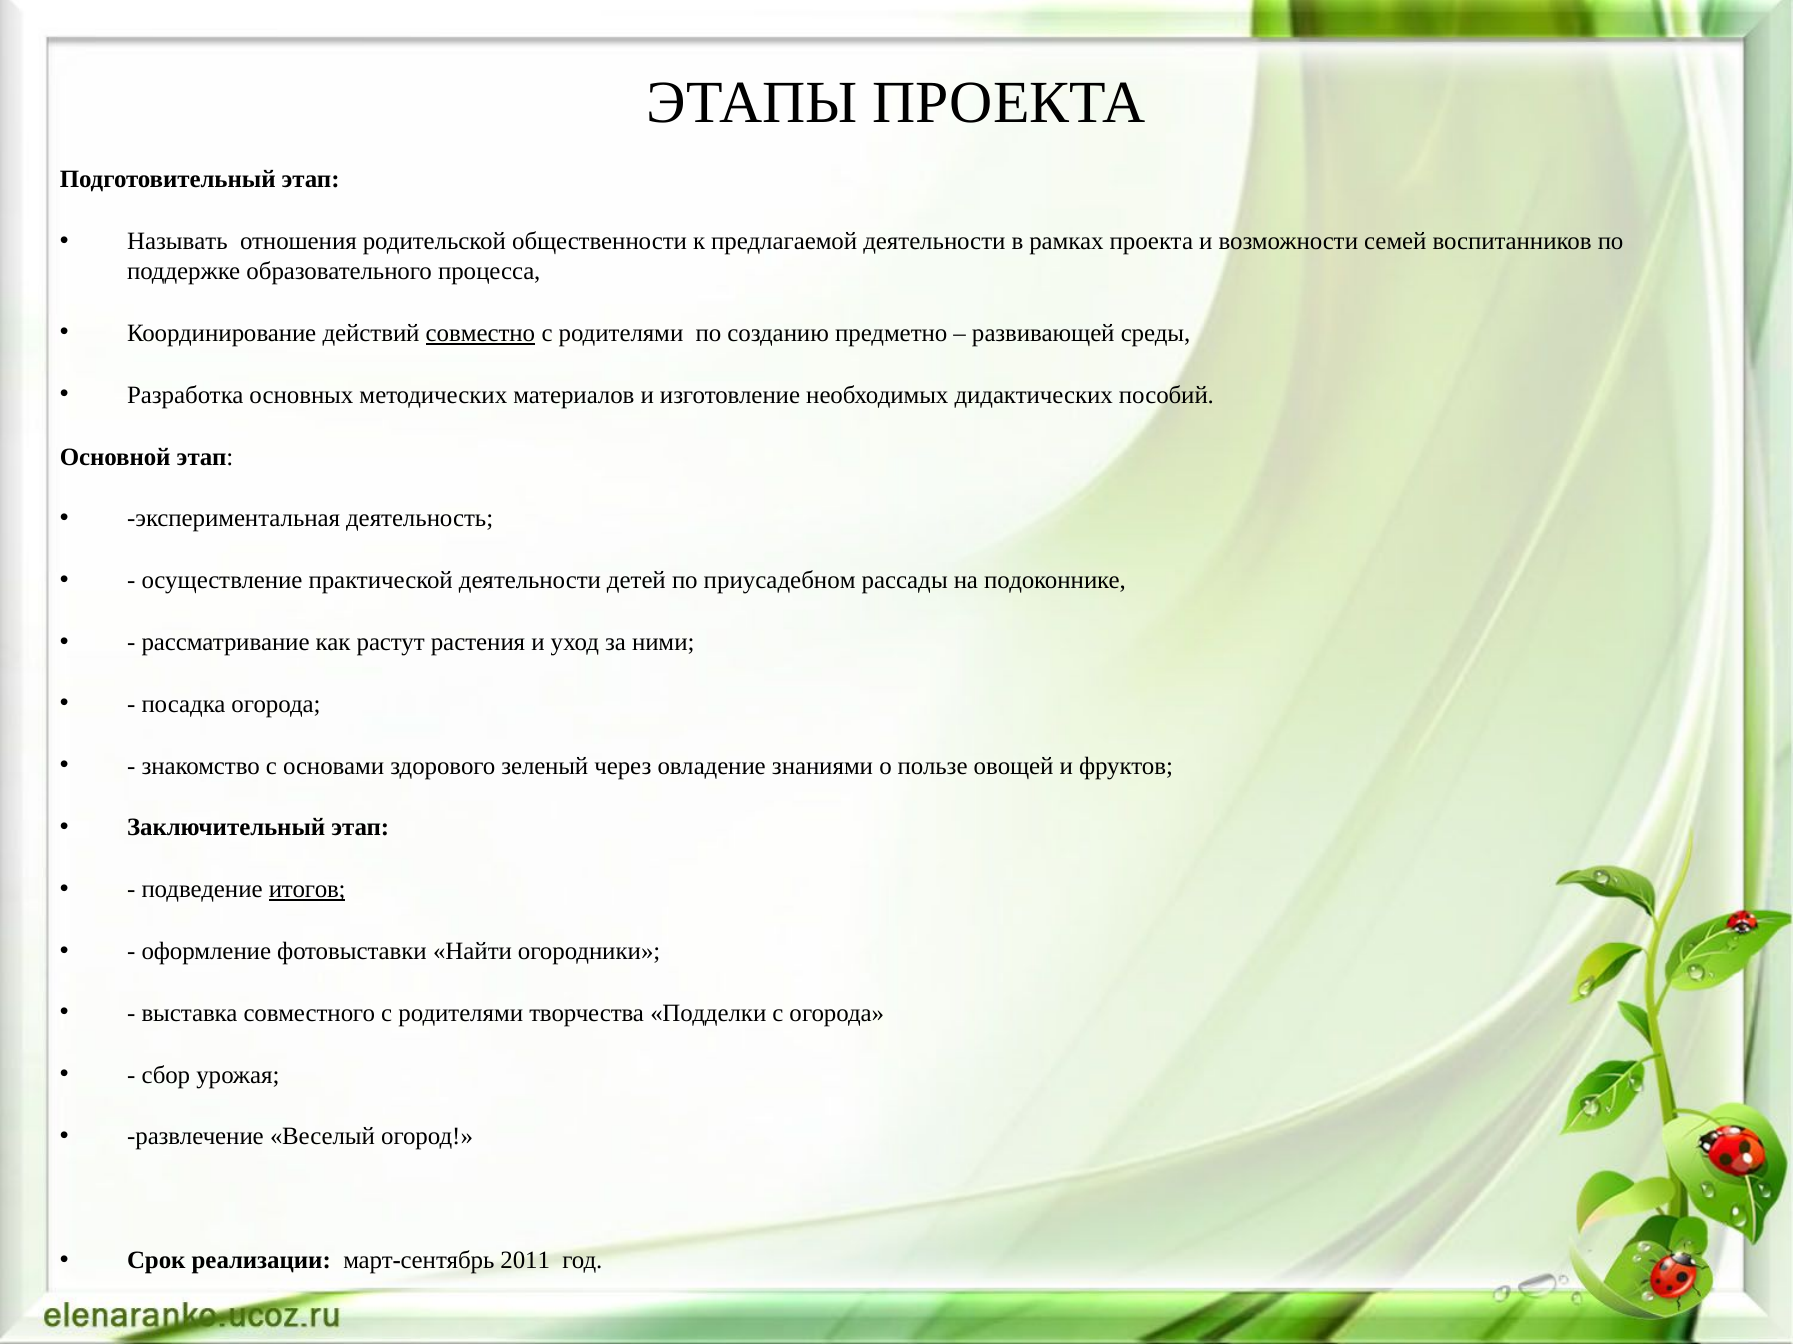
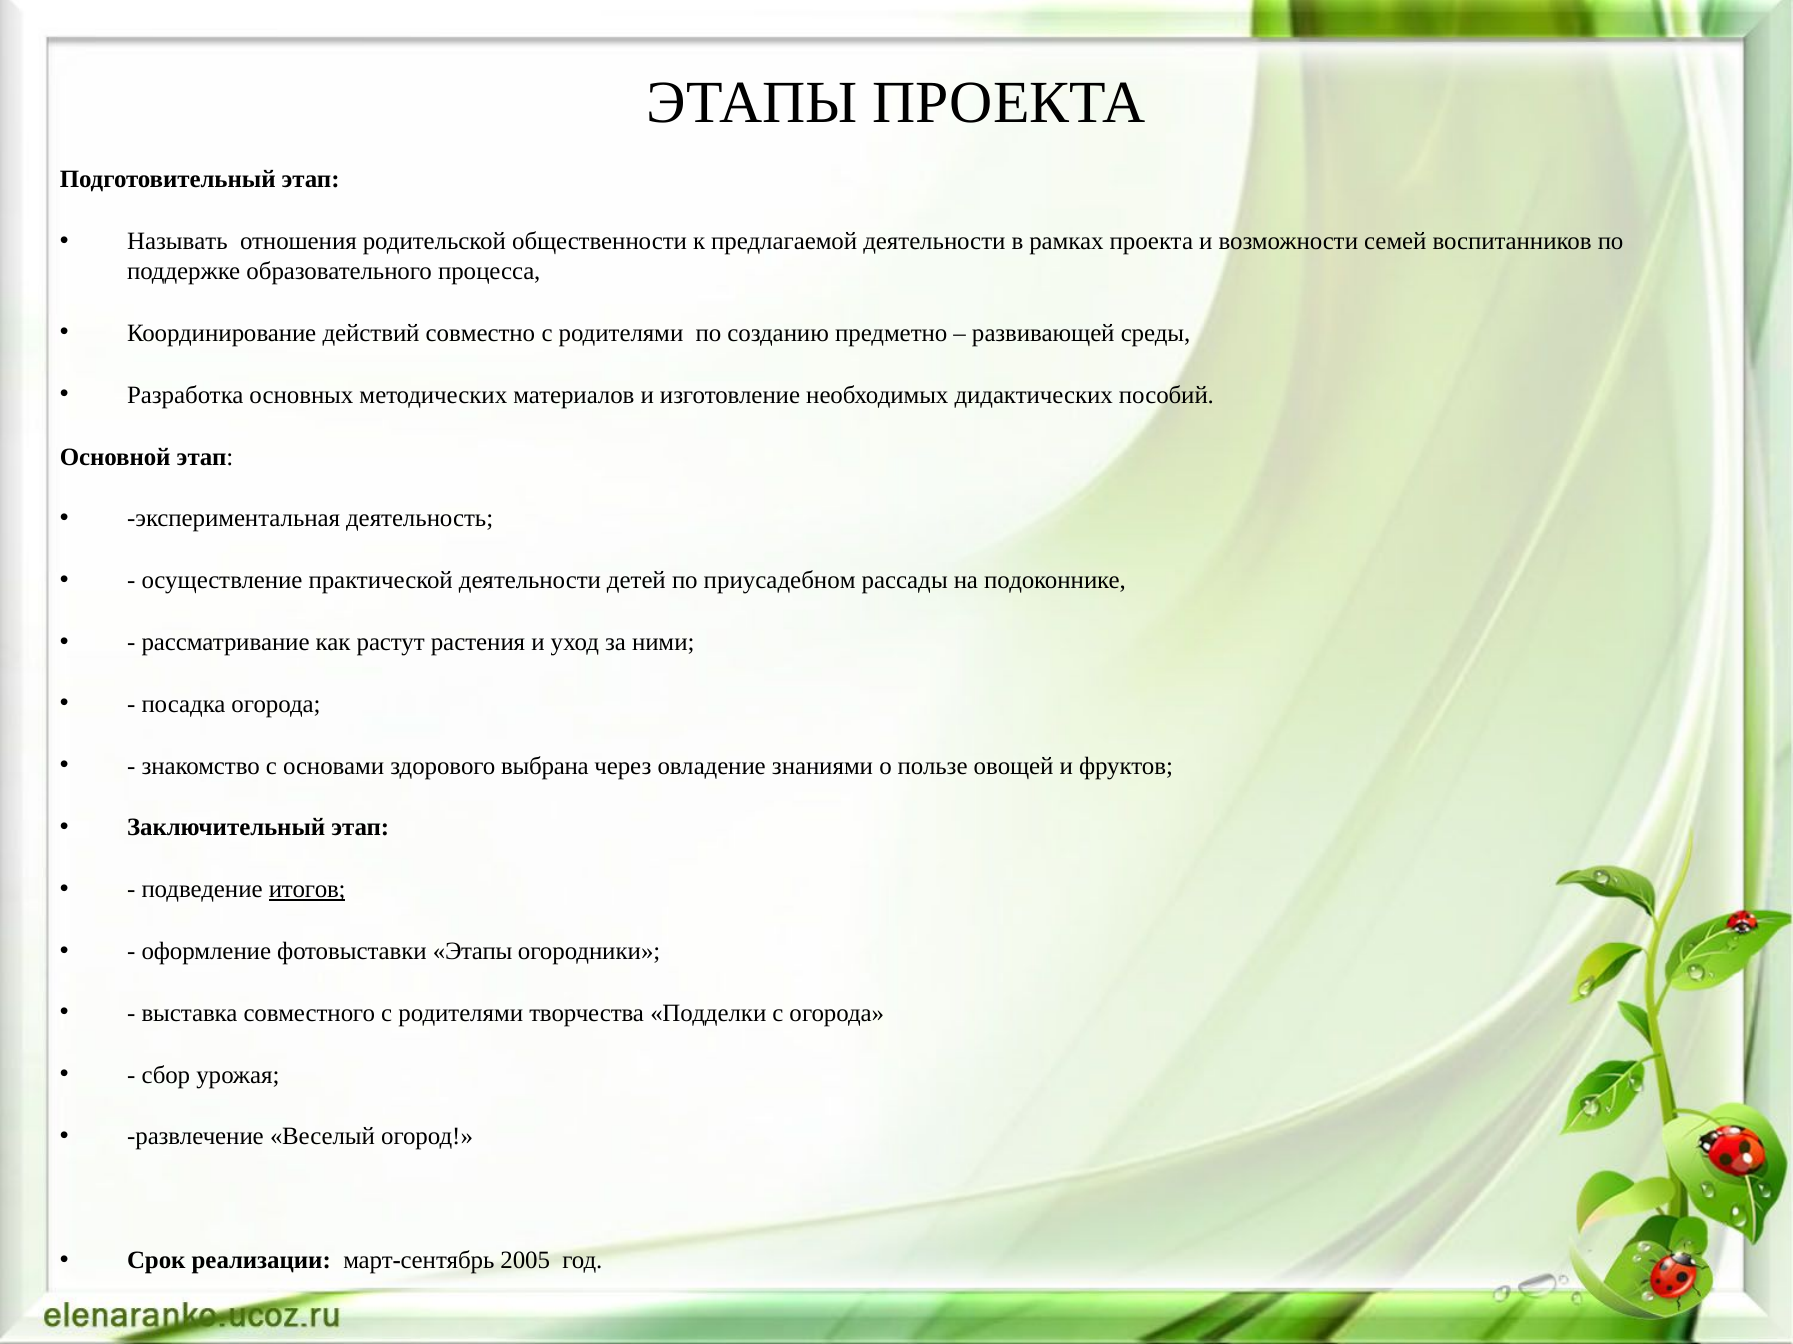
совместно underline: present -> none (480, 333)
зеленый: зеленый -> выбрана (545, 766)
фотовыставки Найти: Найти -> Этапы (473, 952)
2011: 2011 -> 2005 (525, 1261)
